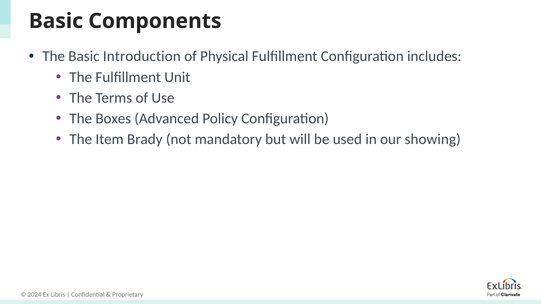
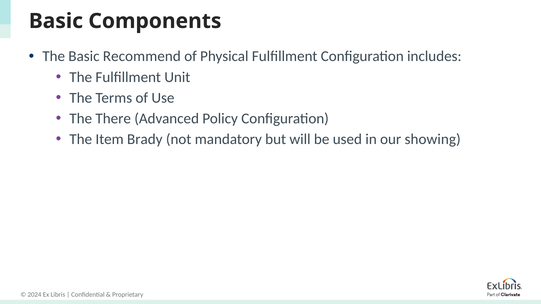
Introduction: Introduction -> Recommend (142, 56)
Boxes: Boxes -> There (113, 119)
